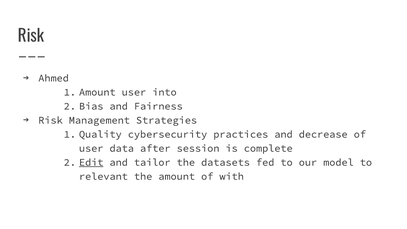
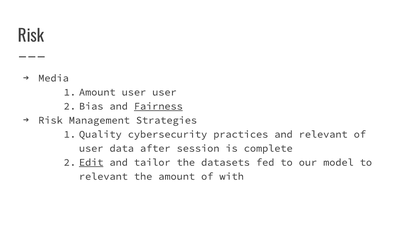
Ahmed: Ahmed -> Media (54, 78)
user into: into -> user (164, 92)
Fairness underline: none -> present (158, 106)
and decrease: decrease -> relevant (323, 134)
